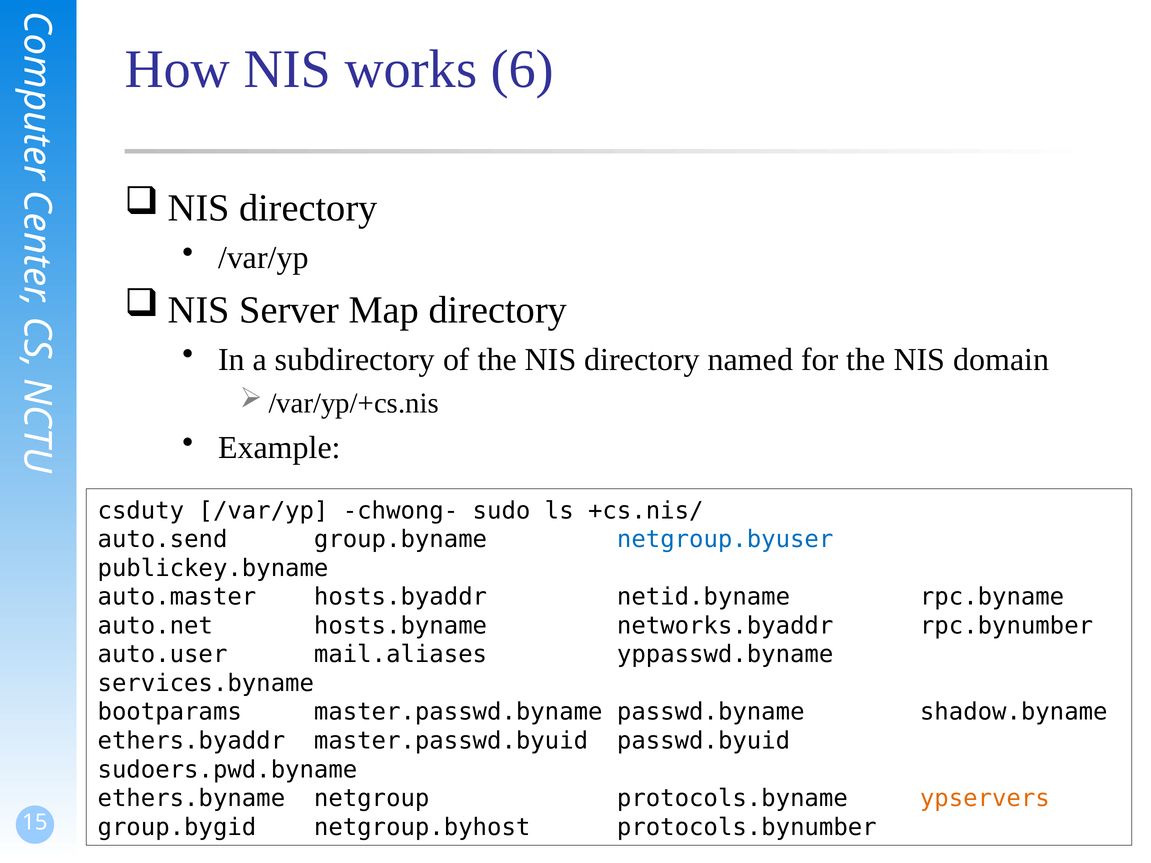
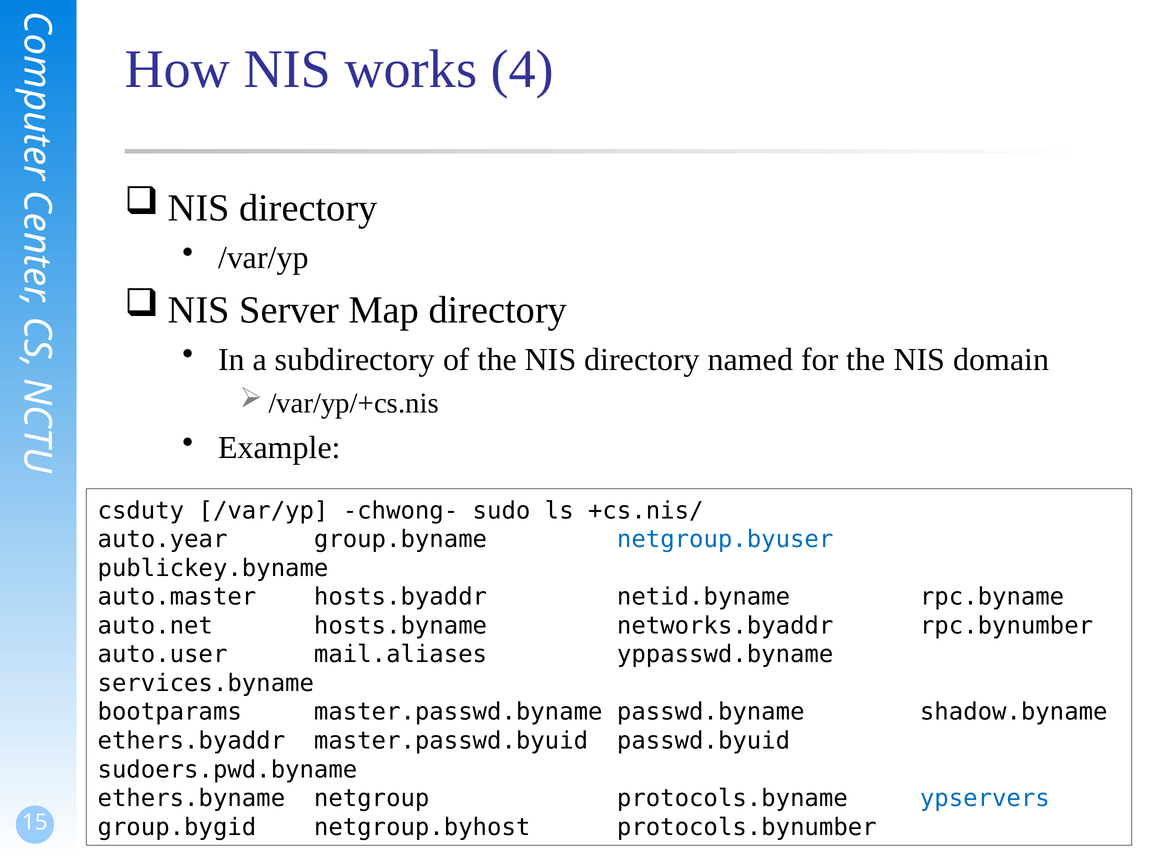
6: 6 -> 4 (522, 69)
auto.send: auto.send -> auto.year (163, 540)
ypservers colour: orange -> blue (985, 799)
